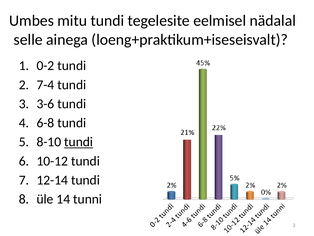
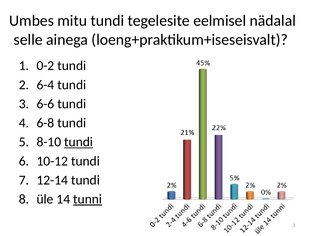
7-4: 7-4 -> 6-4 (45, 85)
3-6: 3-6 -> 6-6 (45, 104)
tunni underline: none -> present (88, 199)
